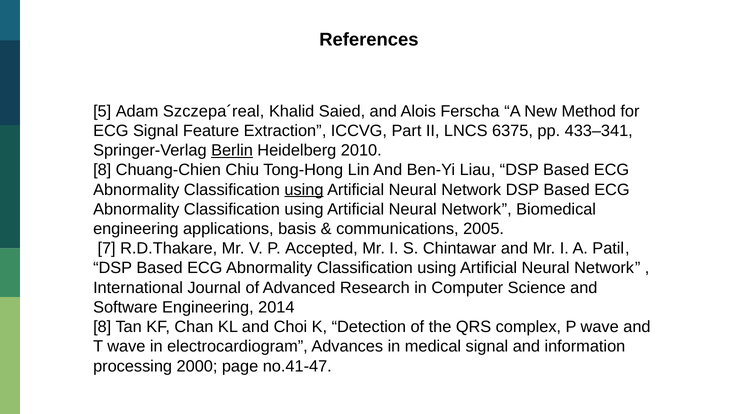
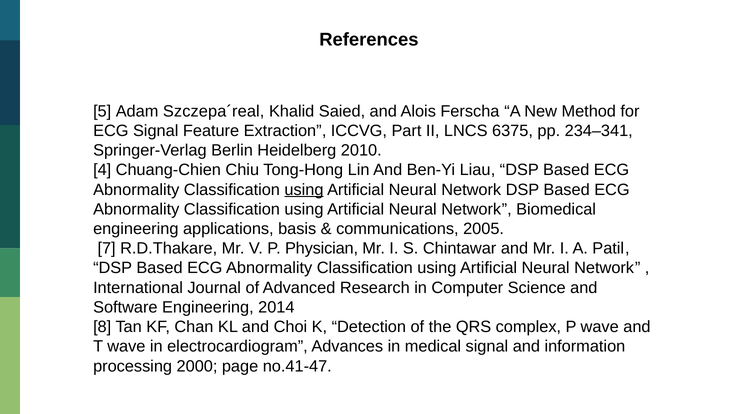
433–341: 433–341 -> 234–341 (599, 131)
Berlin underline: present -> none (232, 151)
8: 8 -> 4 (102, 170)
Accepted: Accepted -> Physician (322, 249)
